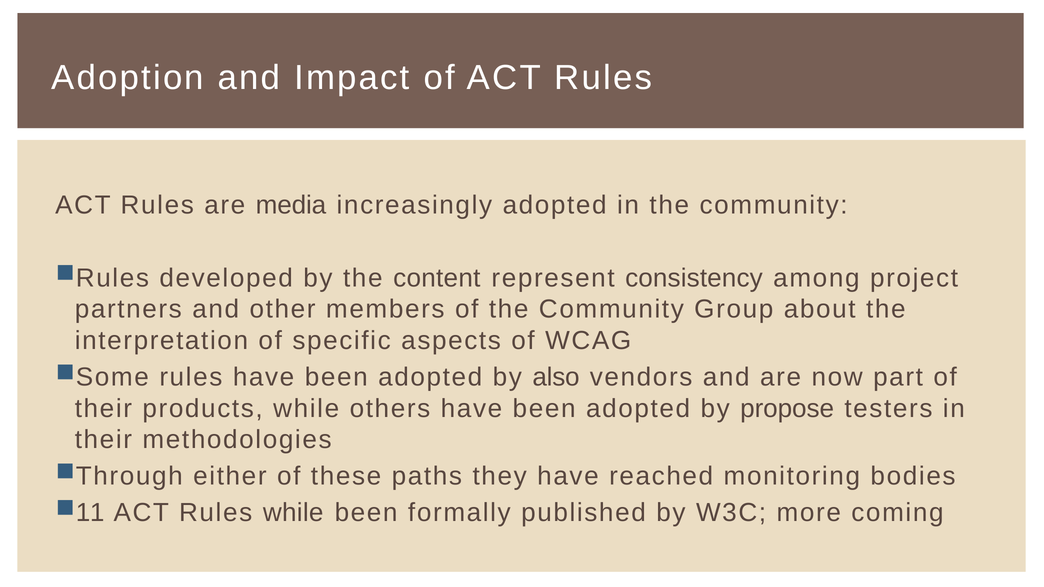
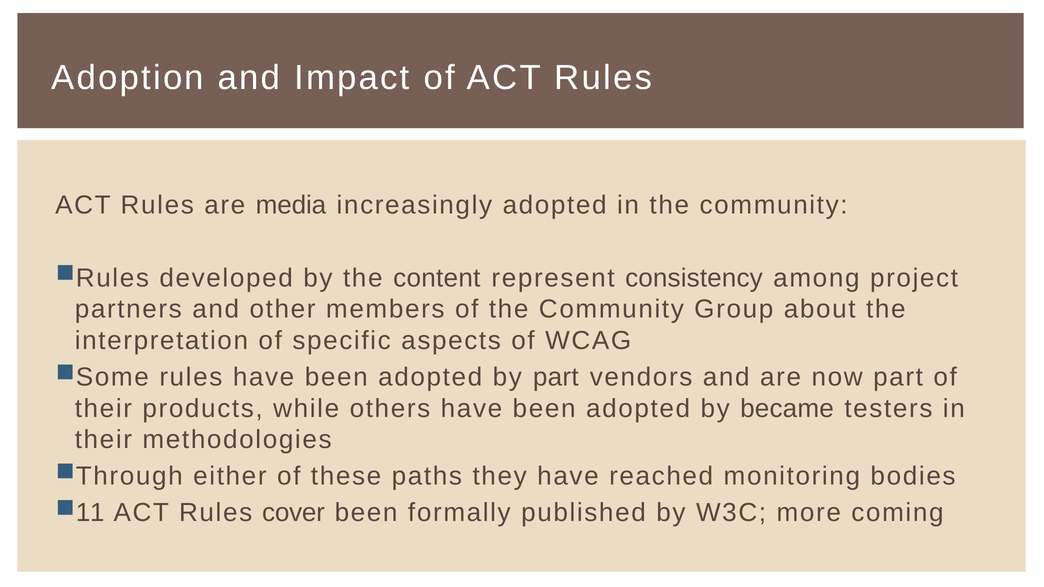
by also: also -> part (556, 377)
propose: propose -> became (787, 409)
Rules while: while -> cover (293, 513)
